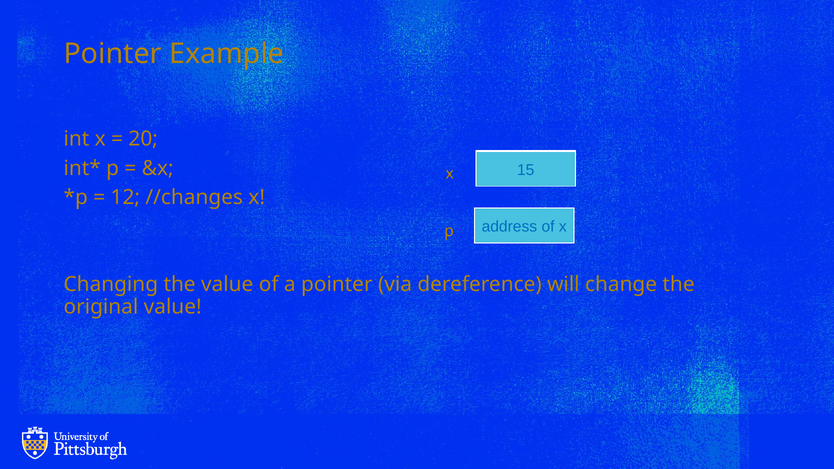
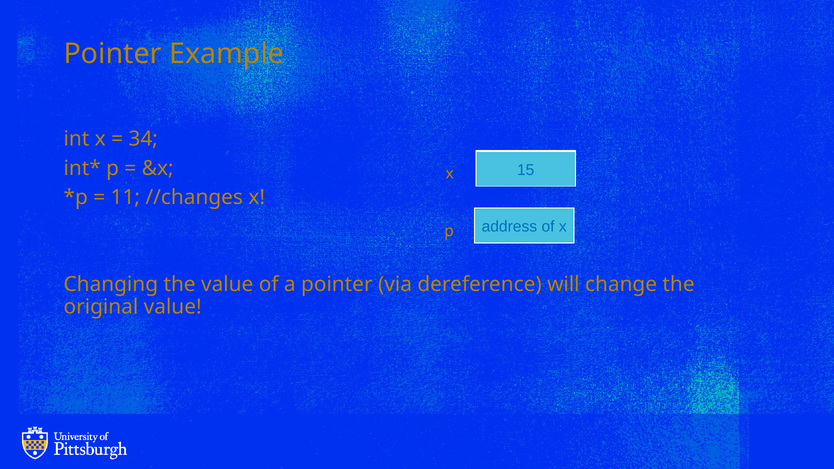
20: 20 -> 34 (143, 139)
12: 12 -> 11 (125, 197)
